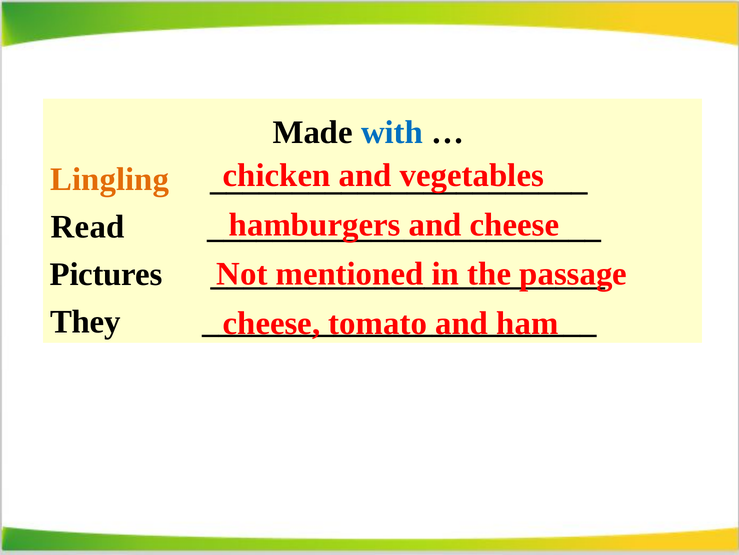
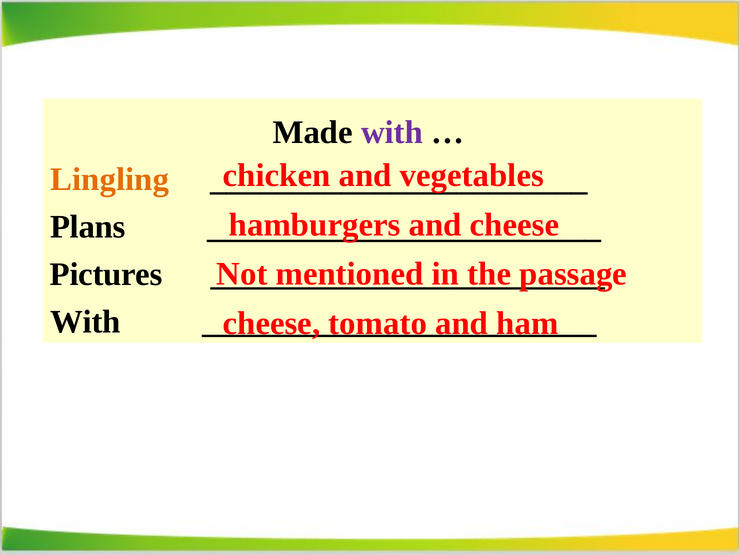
with colour: blue -> purple (392, 132)
Read: Read -> Plans (88, 227)
They: They -> With (85, 321)
